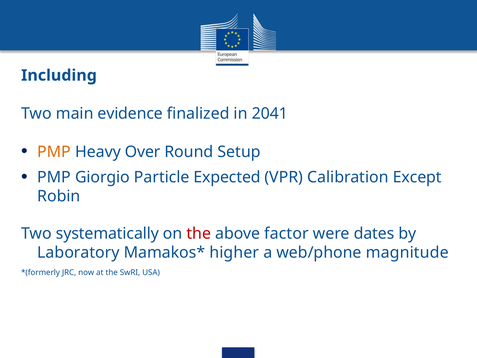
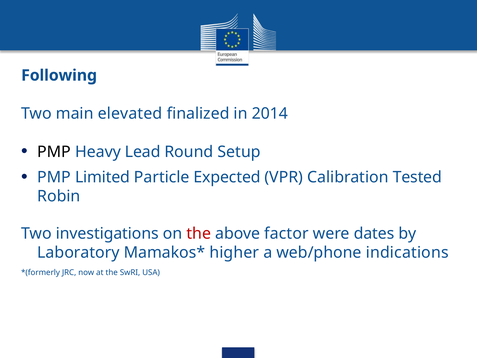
Including: Including -> Following (59, 75)
evidence: evidence -> elevated (130, 113)
2041: 2041 -> 2014 (270, 113)
PMP colour: orange -> black (54, 152)
Over: Over -> Lead (143, 152)
Giorgio: Giorgio -> Limited (103, 177)
Except: Except -> Tested (417, 177)
systematically: systematically -> investigations (107, 233)
magnitude: magnitude -> indications (407, 252)
